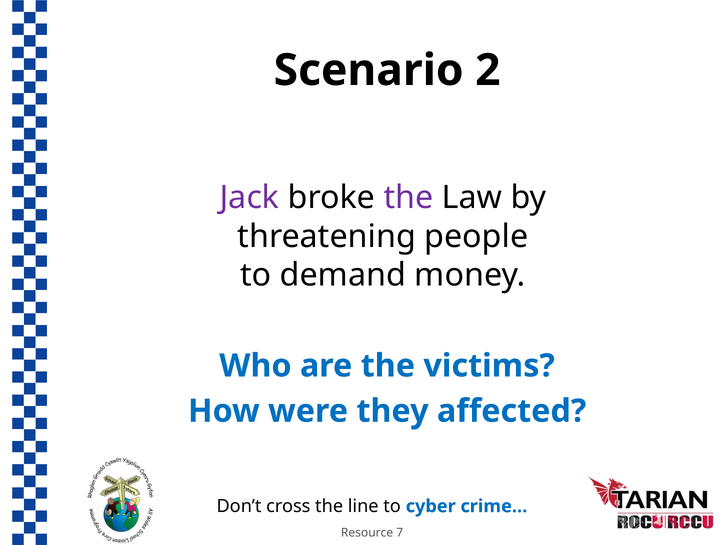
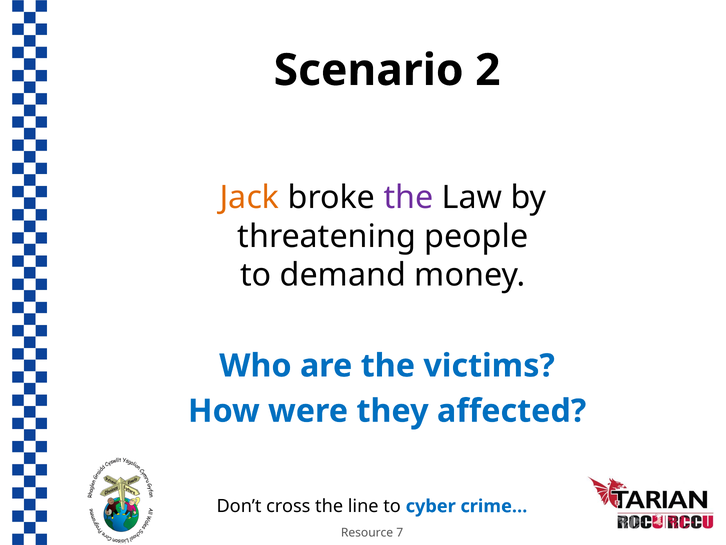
Jack colour: purple -> orange (249, 198)
